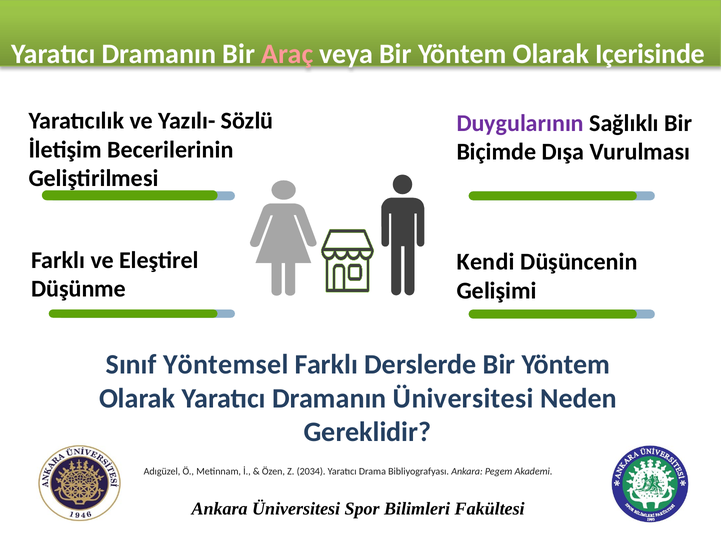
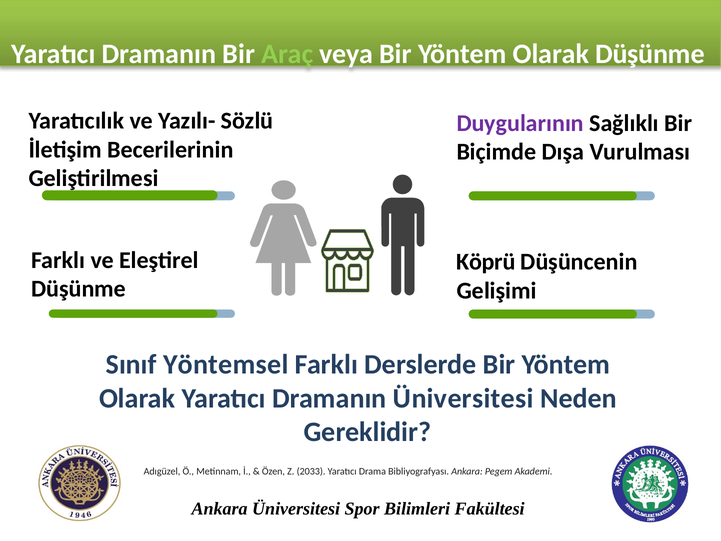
Araç colour: pink -> light green (287, 54)
Olarak Içerisinde: Içerisinde -> Düşünme (650, 54)
Kendi: Kendi -> Köprü (486, 262)
2034: 2034 -> 2033 (311, 471)
